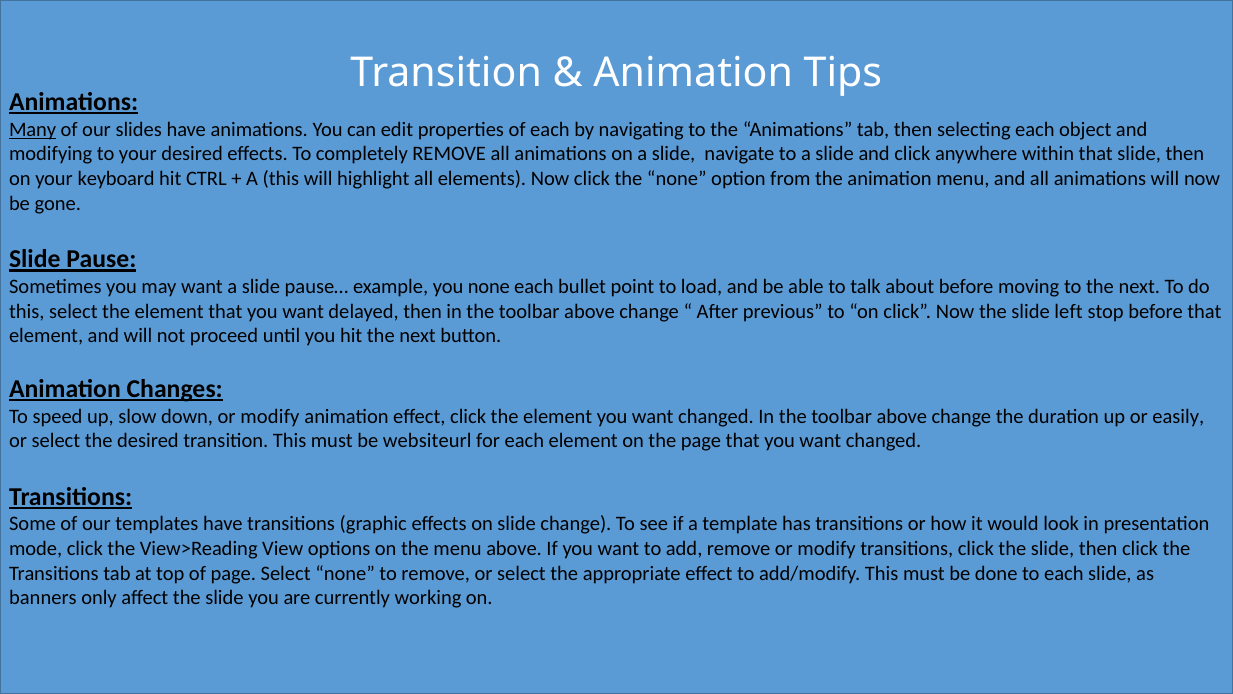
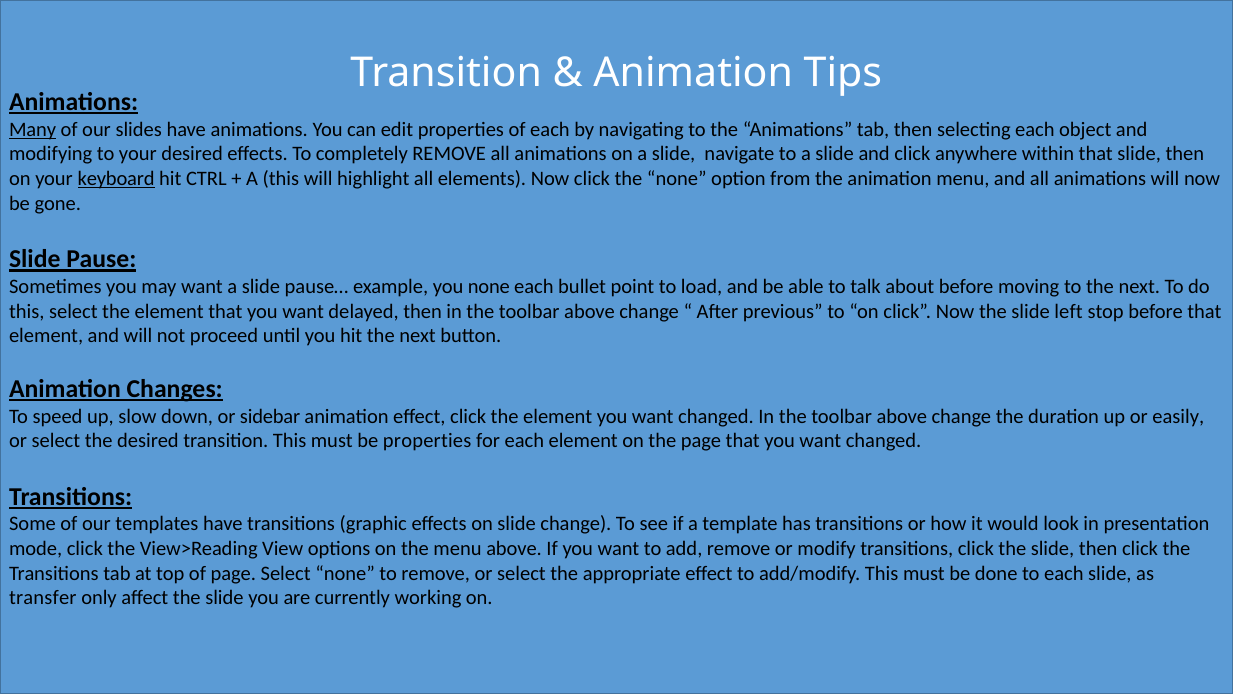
keyboard underline: none -> present (116, 179)
down or modify: modify -> sidebar (270, 416)
be websiteurl: websiteurl -> properties (427, 441)
banners: banners -> transfer (43, 598)
